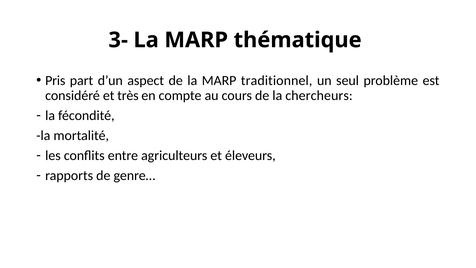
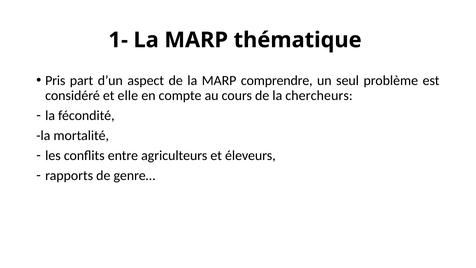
3-: 3- -> 1- (118, 40)
traditionnel: traditionnel -> comprendre (277, 80)
très: très -> elle (128, 95)
